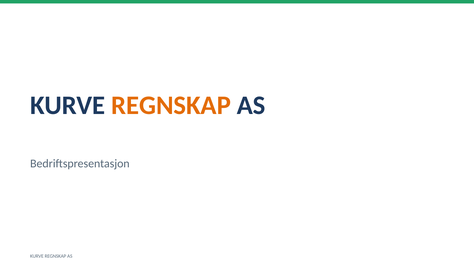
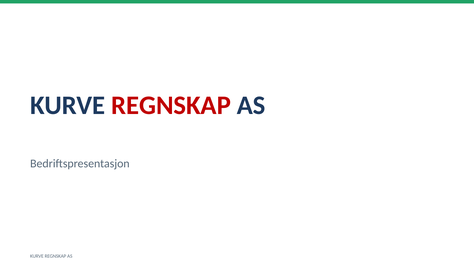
REGNSKAP colour: orange -> red (171, 105)
